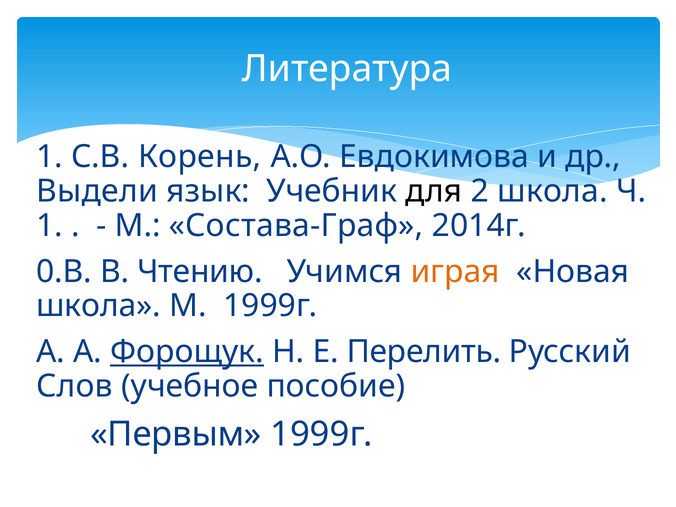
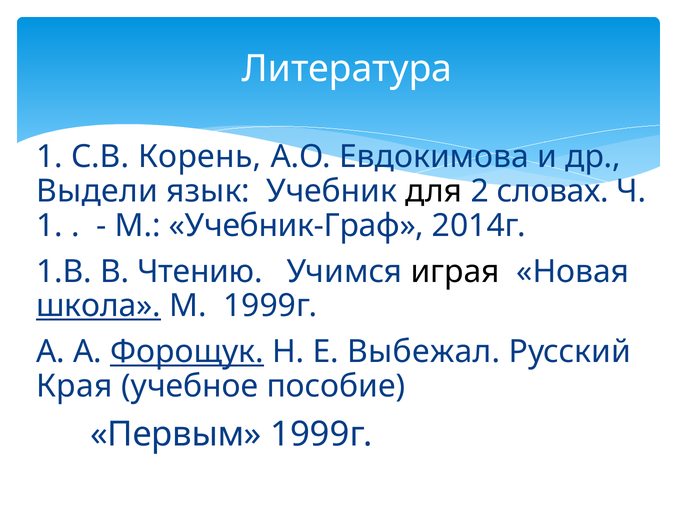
2 школа: школа -> словах (553, 191)
Состава-Граф: Состава-Граф -> Учебник-Граф (296, 226)
0.В: 0.В -> 1.В (64, 271)
играя colour: orange -> black (455, 271)
школа underline: none -> present (99, 306)
Перелить: Перелить -> Выбежал (424, 352)
Слов: Слов -> Края (74, 386)
